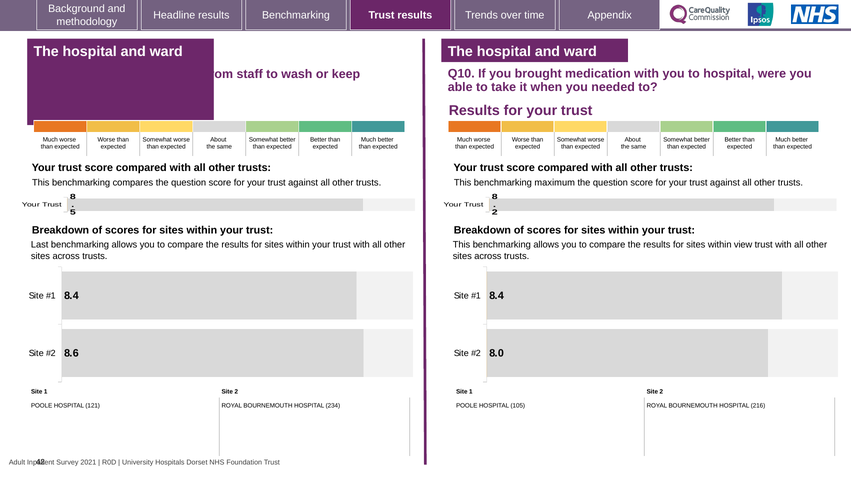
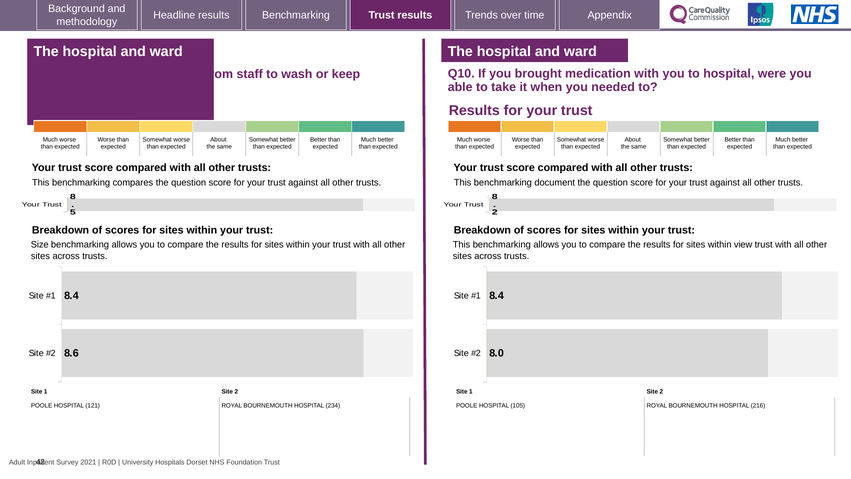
maximum: maximum -> document (555, 183)
Last: Last -> Size (40, 245)
